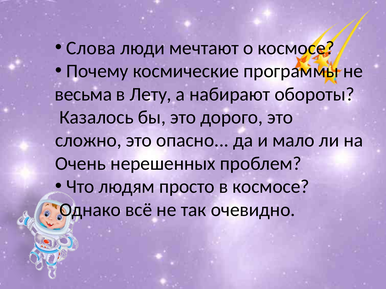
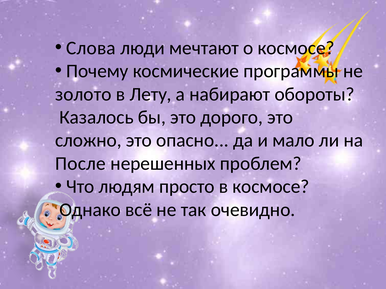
весьма: весьма -> золото (83, 94)
Очень: Очень -> После (80, 164)
